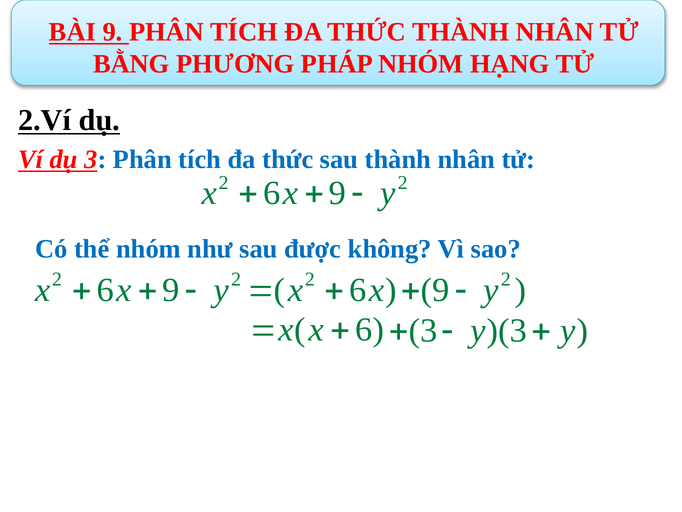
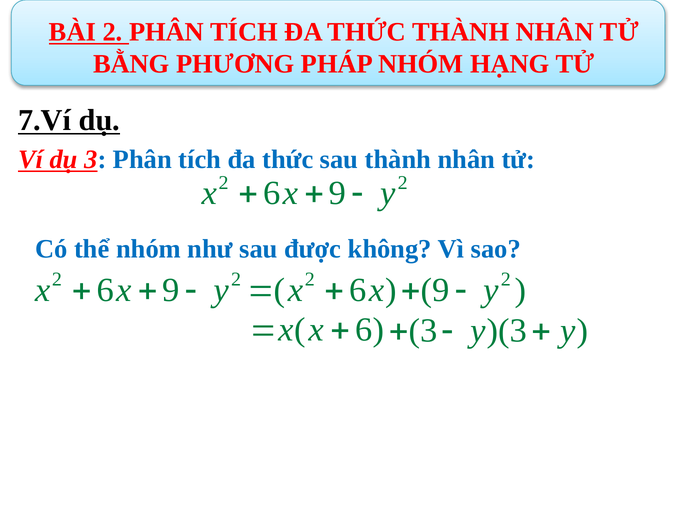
BÀI 9: 9 -> 2 (113, 32)
2.Ví: 2.Ví -> 7.Ví (45, 120)
